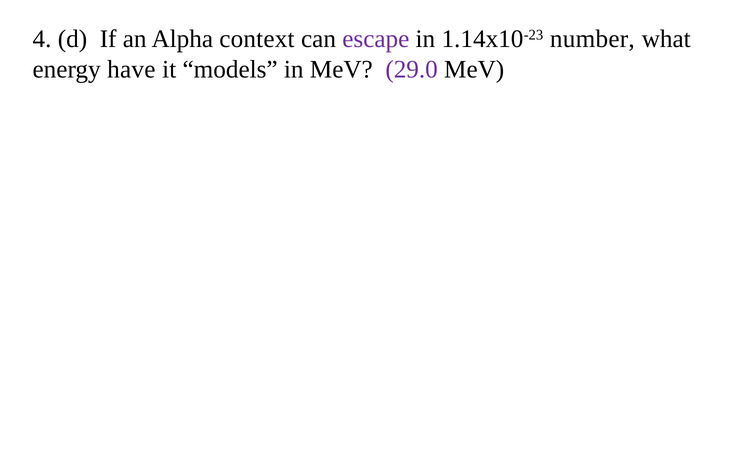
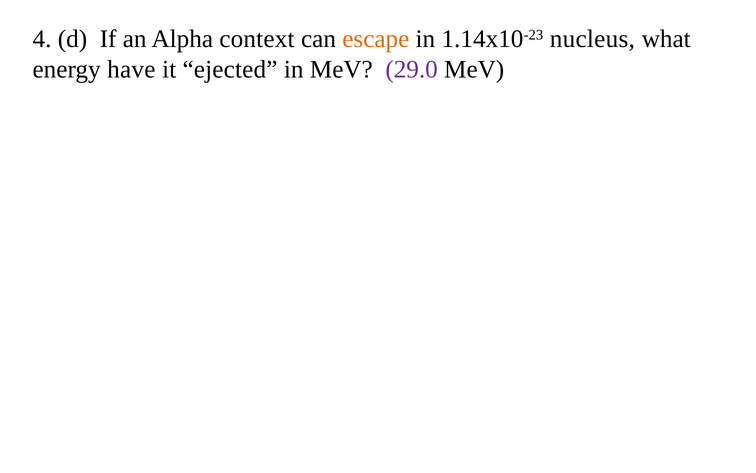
escape colour: purple -> orange (376, 39)
number: number -> nucleus (592, 39)
models: models -> ejected (230, 69)
